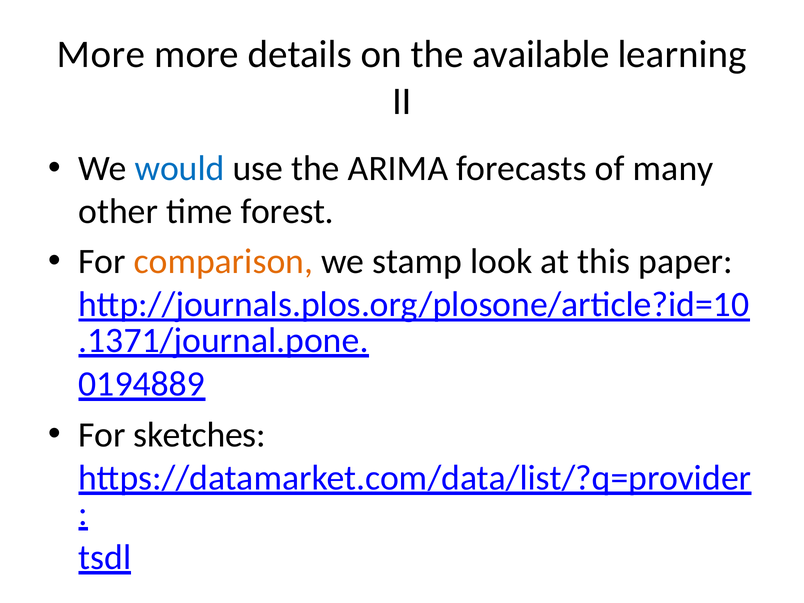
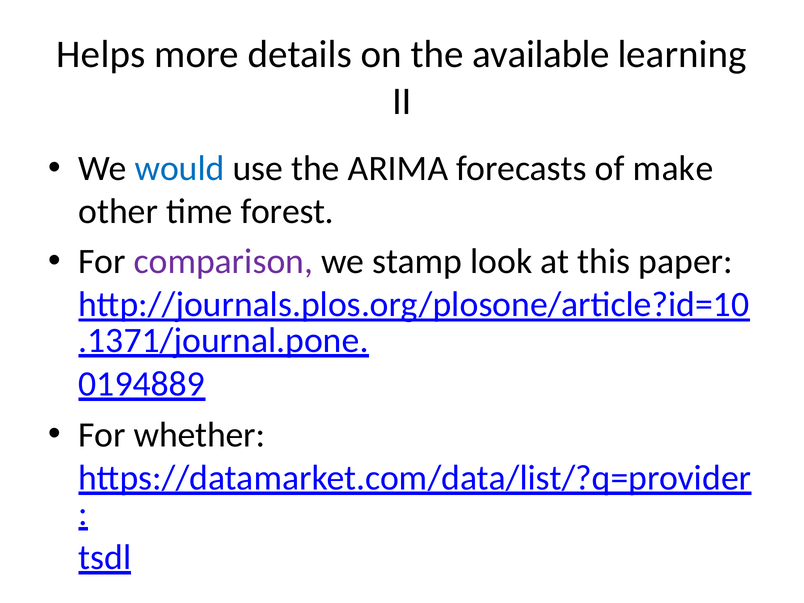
More: More -> Helps (101, 54)
many: many -> make (673, 169)
comparison colour: orange -> purple (223, 262)
sketches: sketches -> whether (199, 435)
